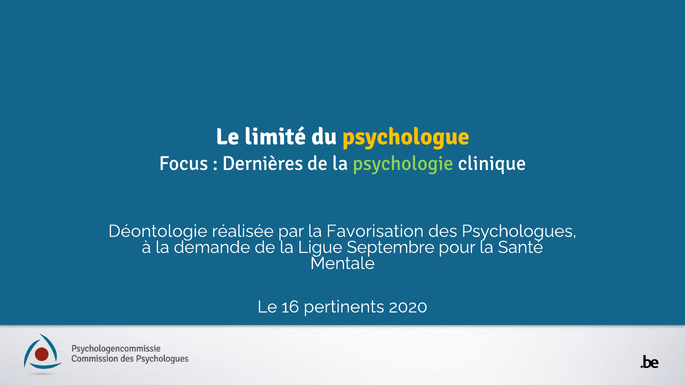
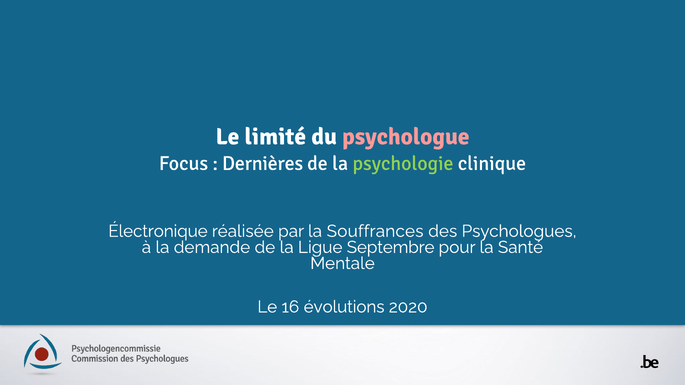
psychologue colour: yellow -> pink (406, 137)
Déontologie: Déontologie -> Électronique (158, 231)
Favorisation: Favorisation -> Souffrances (375, 231)
pertinents: pertinents -> évolutions (344, 307)
